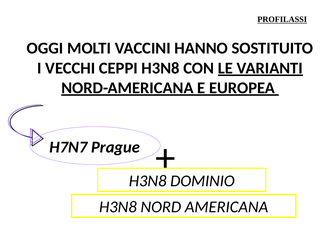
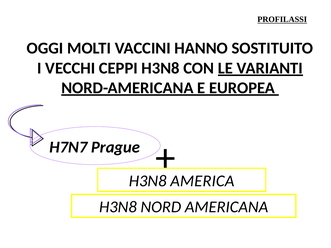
DOMINIO: DOMINIO -> AMERICA (202, 181)
